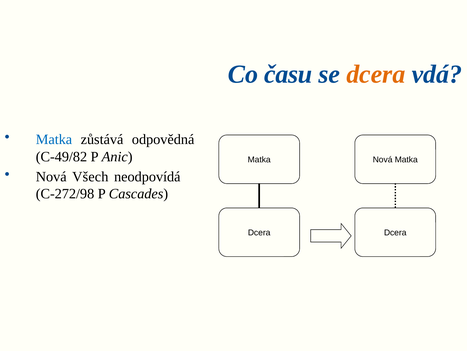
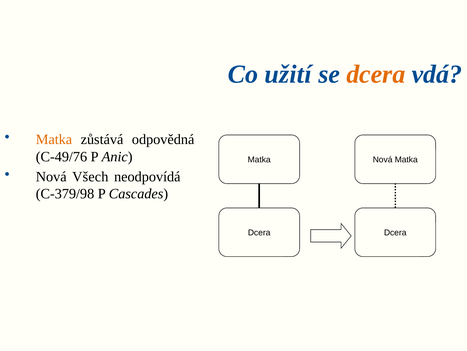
času: času -> užití (288, 74)
Matka colour: blue -> orange (54, 139)
C-49/82: C-49/82 -> C-49/76 (61, 156)
C-272/98: C-272/98 -> C-379/98 (65, 193)
